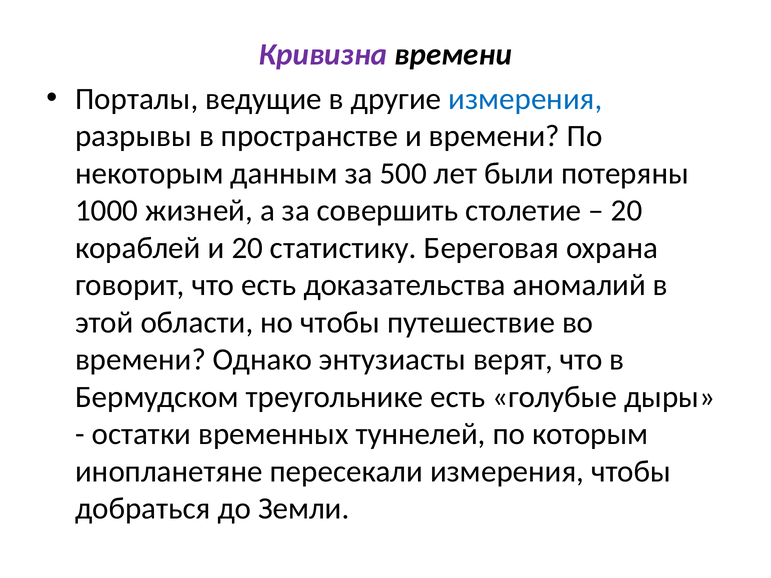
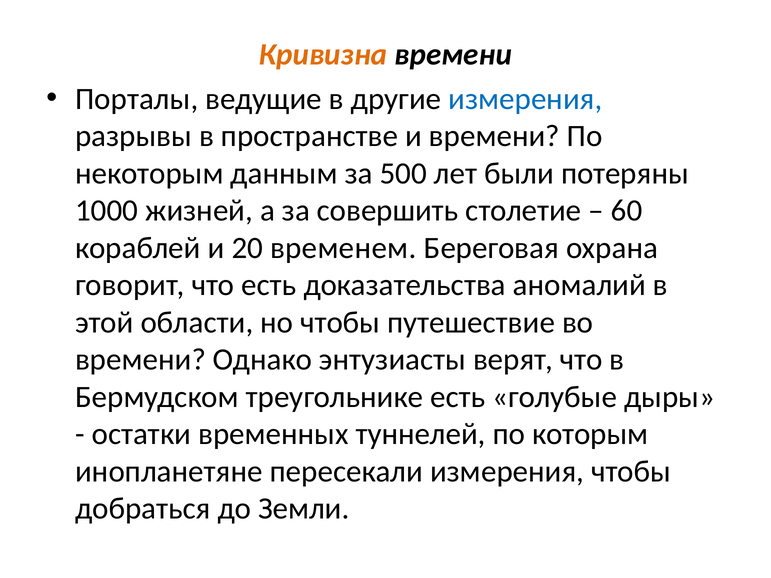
Кривизна colour: purple -> orange (323, 55)
20: 20 -> 60 (627, 211)
статистику: статистику -> временем (343, 248)
